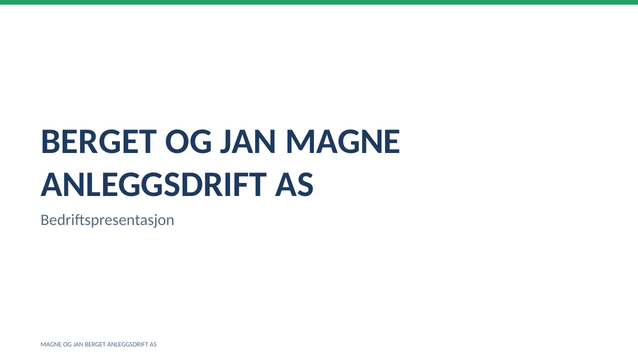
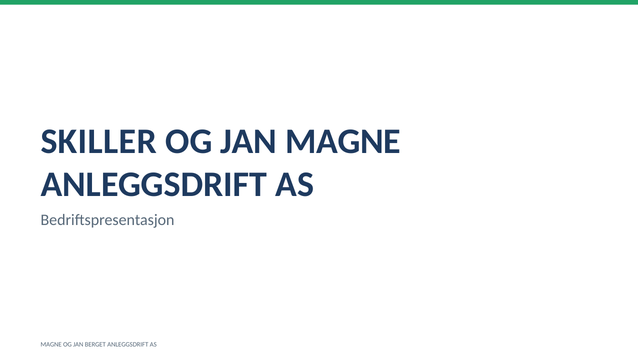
BERGET: BERGET -> SKILLER (99, 142)
